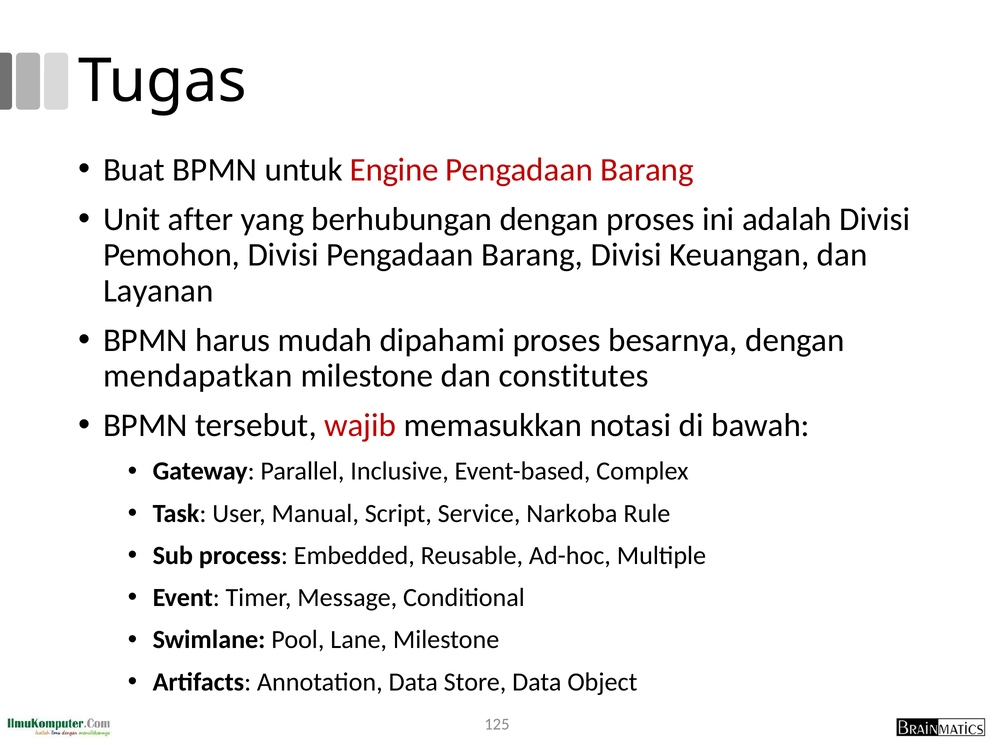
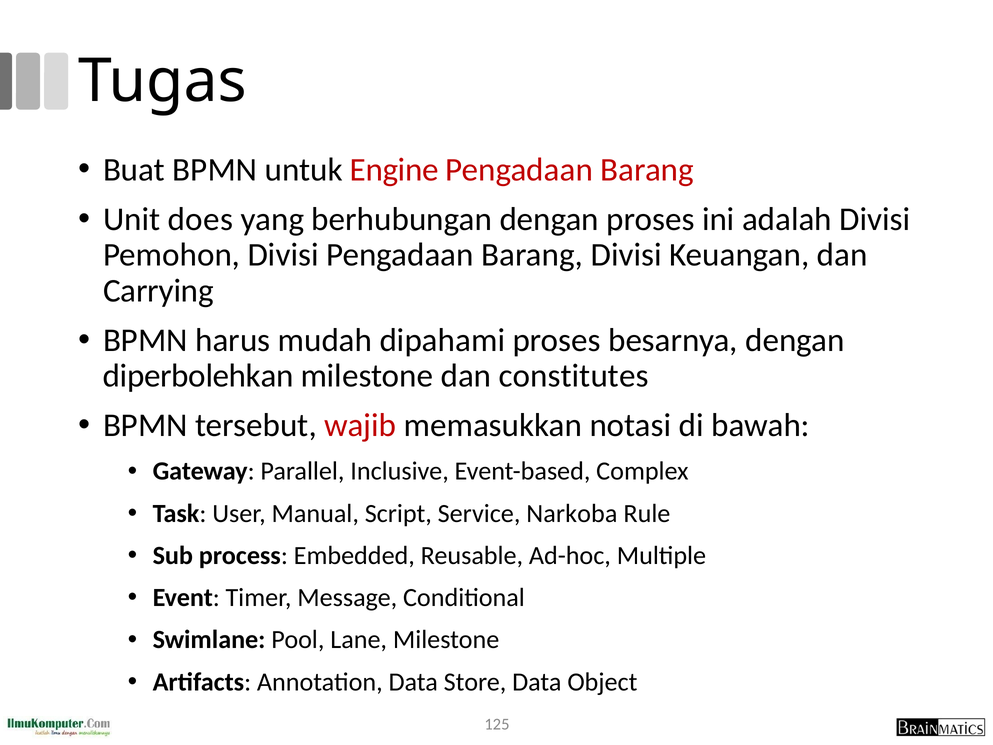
after: after -> does (200, 219)
Layanan: Layanan -> Carrying (158, 291)
mendapatkan: mendapatkan -> diperbolehkan (198, 376)
